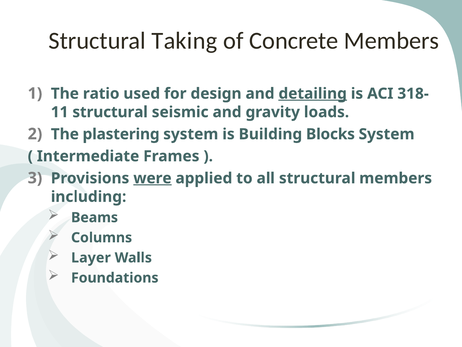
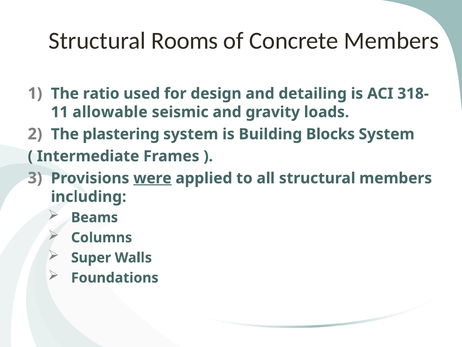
Taking: Taking -> Rooms (185, 41)
detailing underline: present -> none (313, 93)
structural: structural -> allowable (110, 112)
Layer: Layer -> Super (91, 257)
